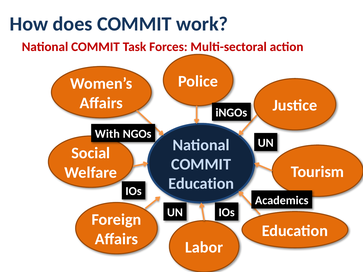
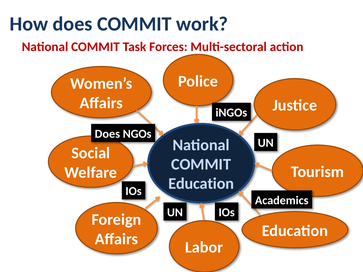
With: With -> Does (107, 134)
